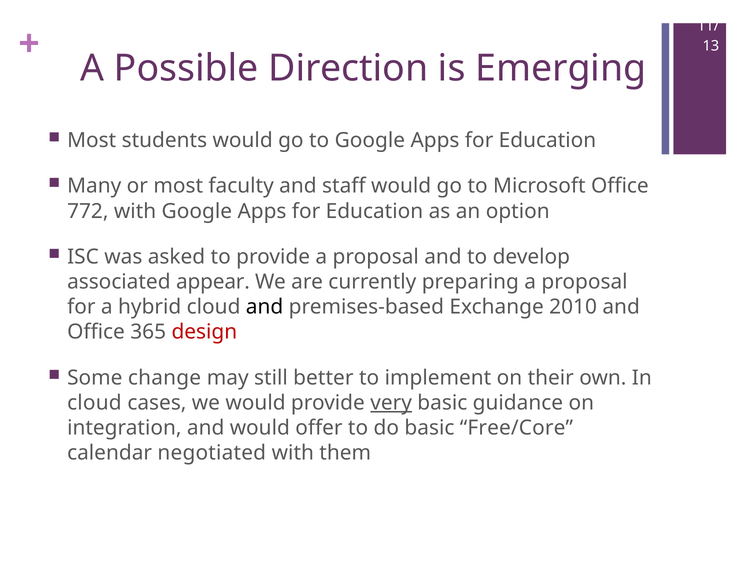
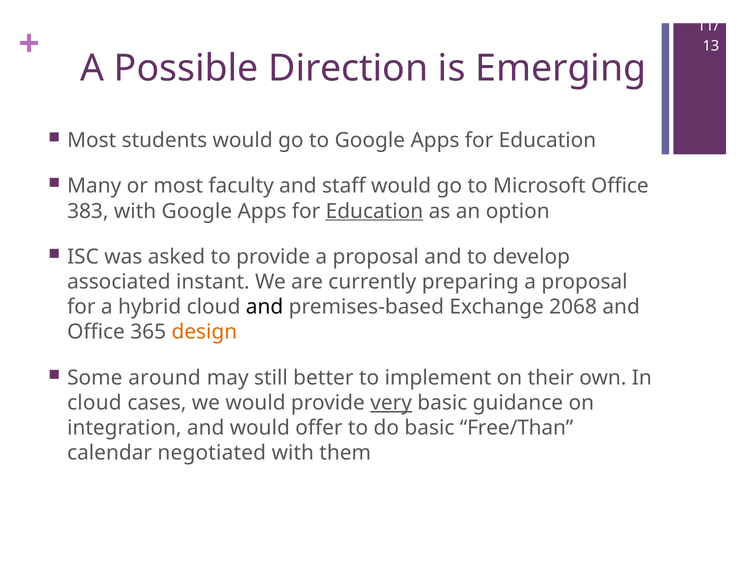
772: 772 -> 383 (88, 211)
Education underline: none -> present (374, 211)
appear: appear -> instant (213, 282)
2010: 2010 -> 2068 (573, 307)
design colour: red -> orange (204, 332)
change: change -> around (165, 378)
Free/Core: Free/Core -> Free/Than (517, 428)
